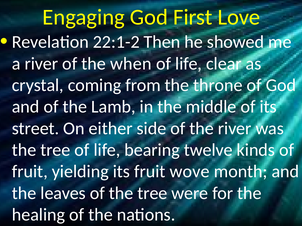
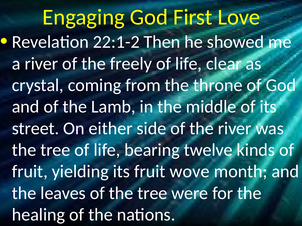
when: when -> freely (131, 64)
